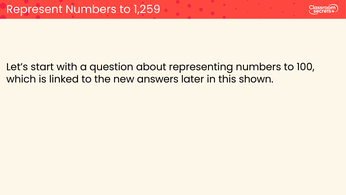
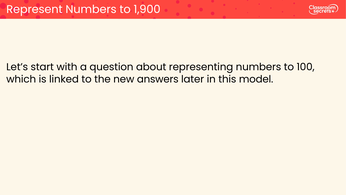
1,259: 1,259 -> 1,900 (147, 9)
shown: shown -> model (256, 79)
